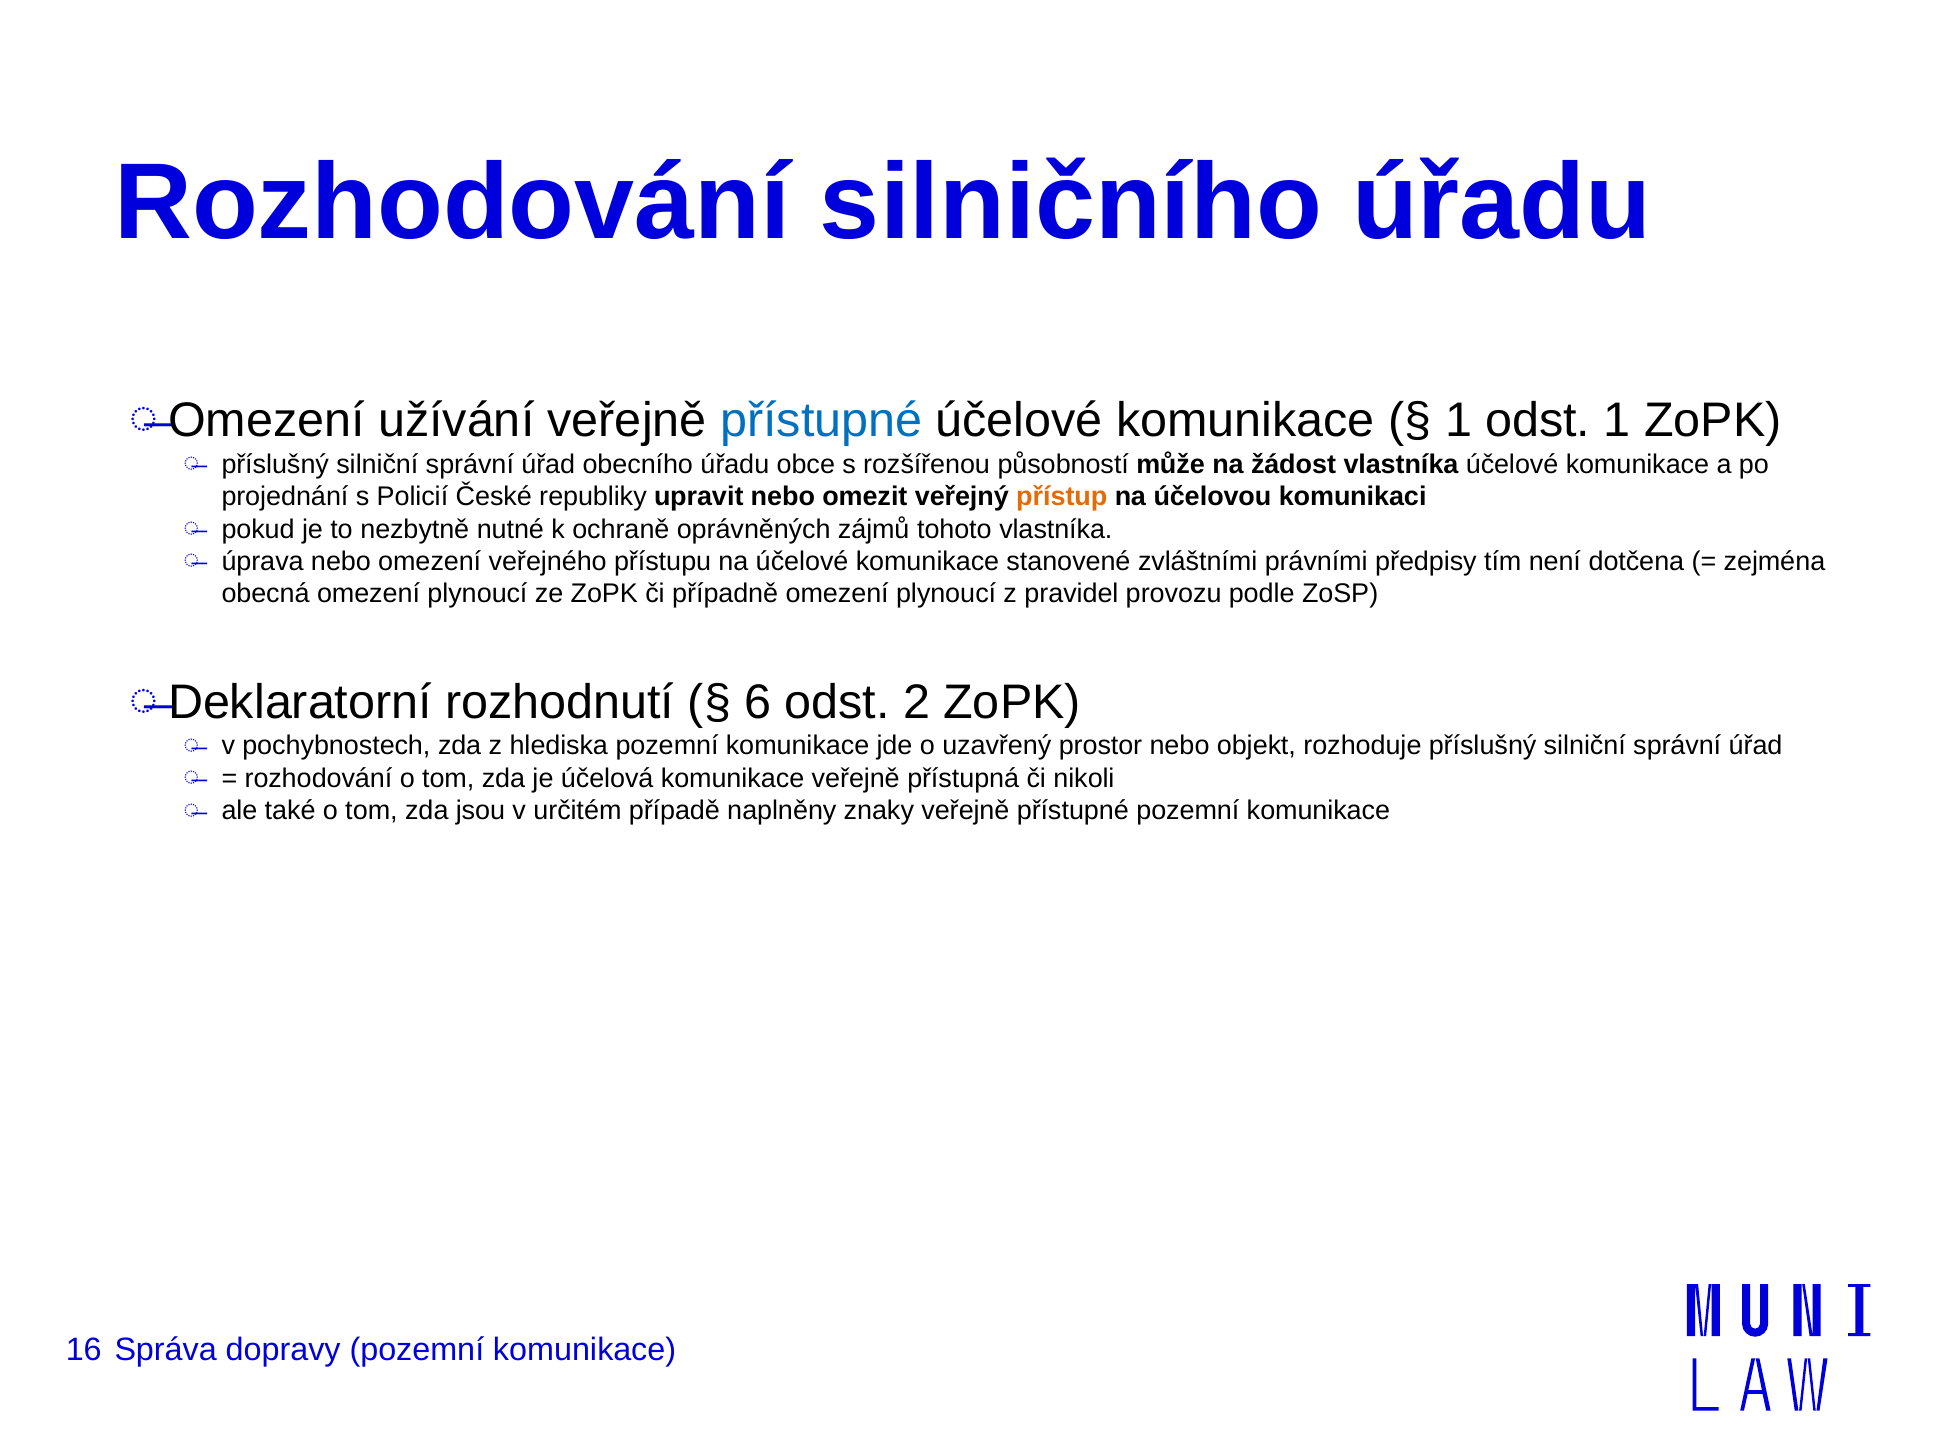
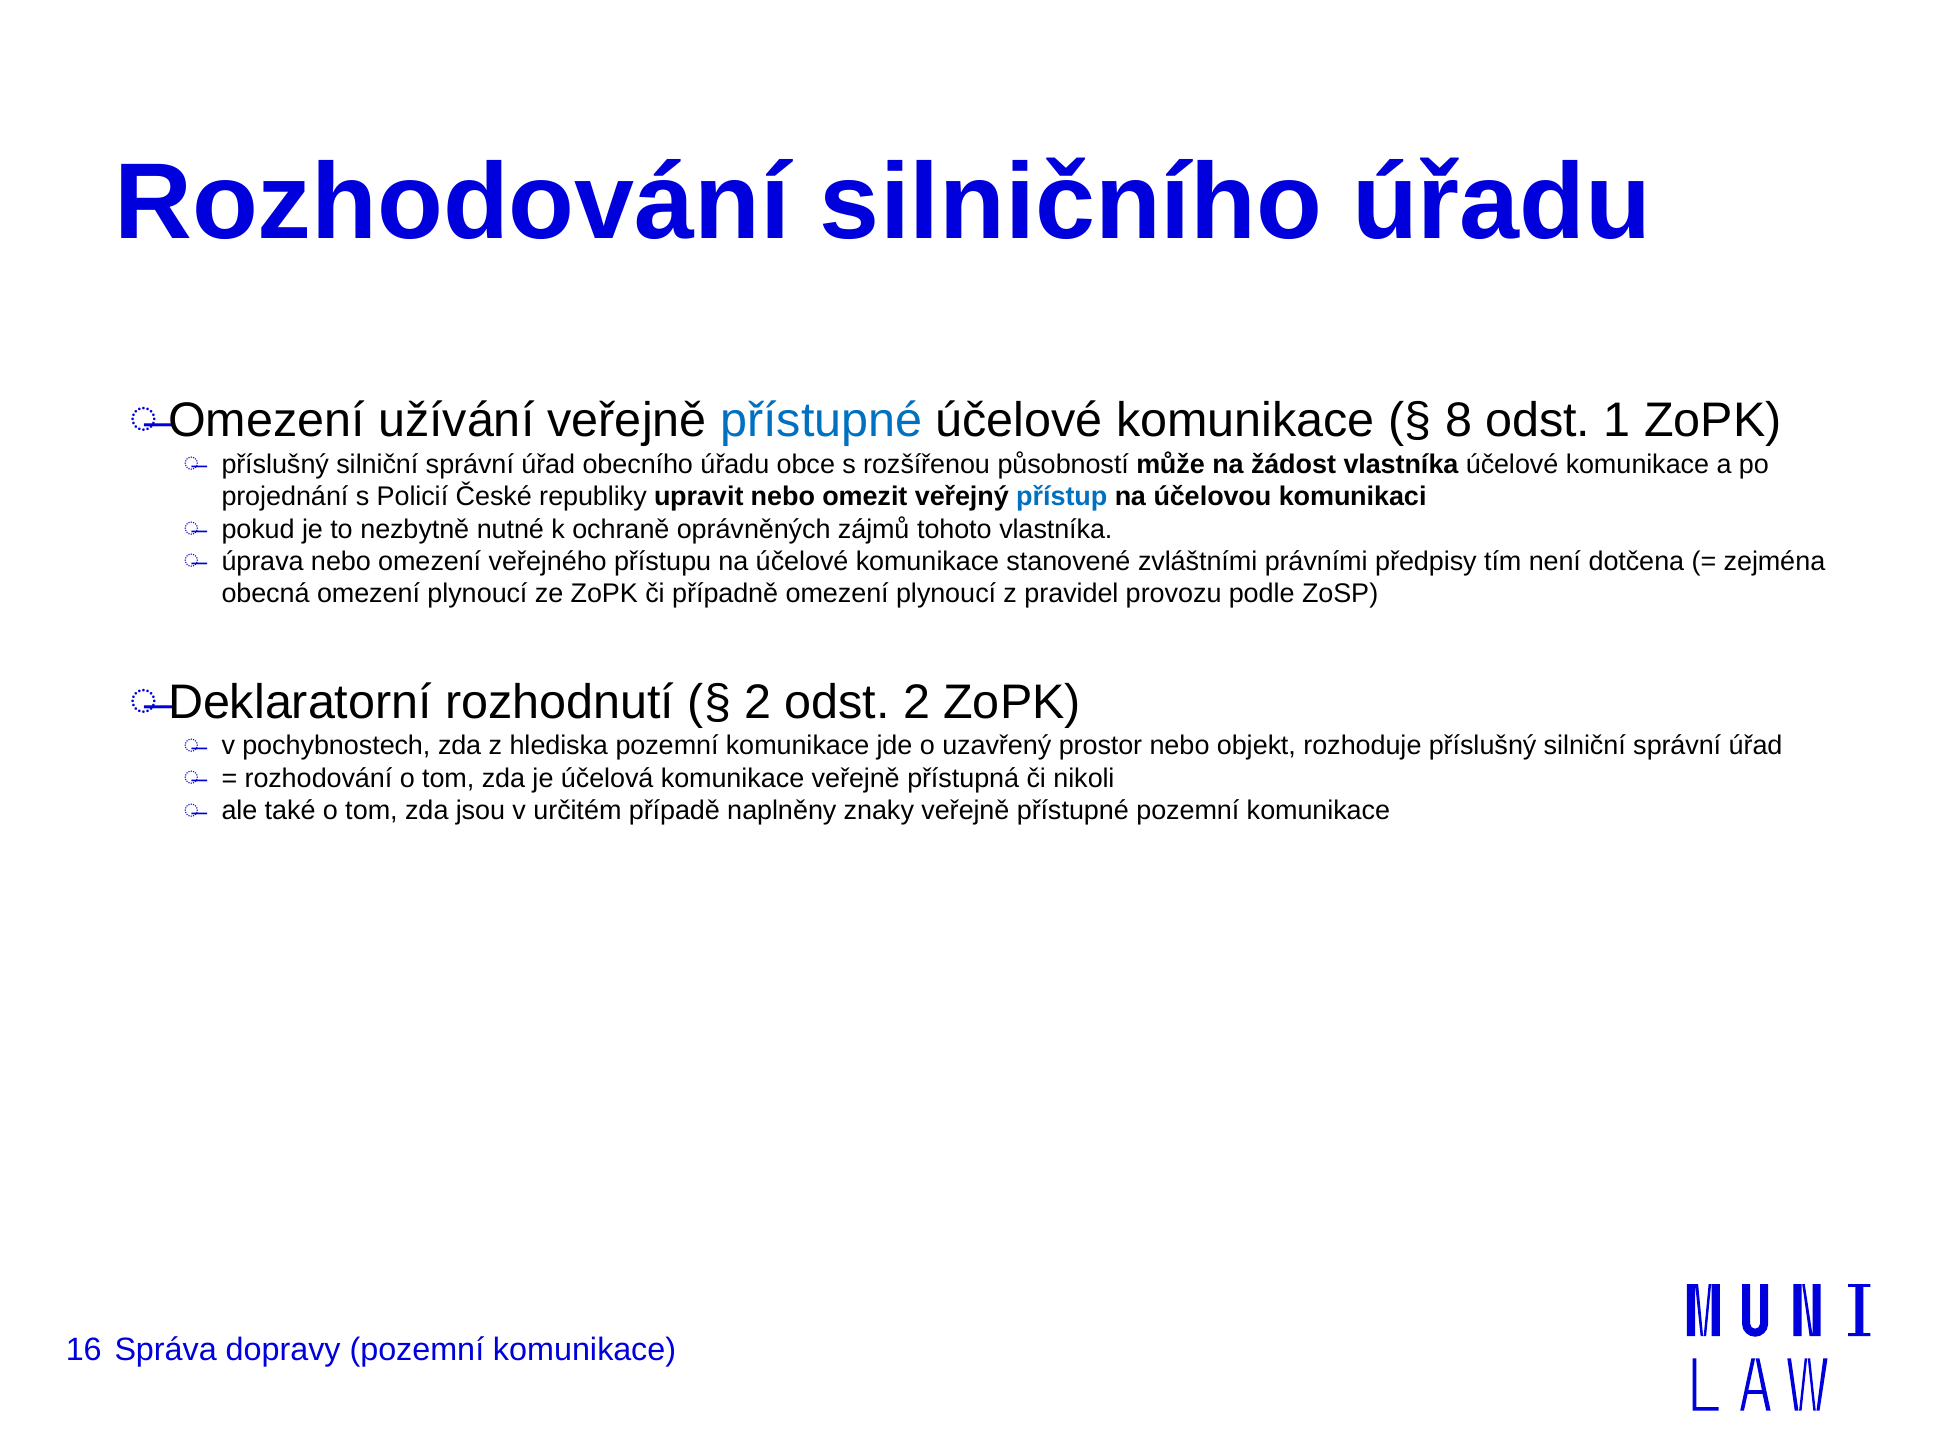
1: 1 -> 8 (1459, 421)
přístup colour: orange -> blue (1062, 497)
6: 6 -> 2 (758, 702)
